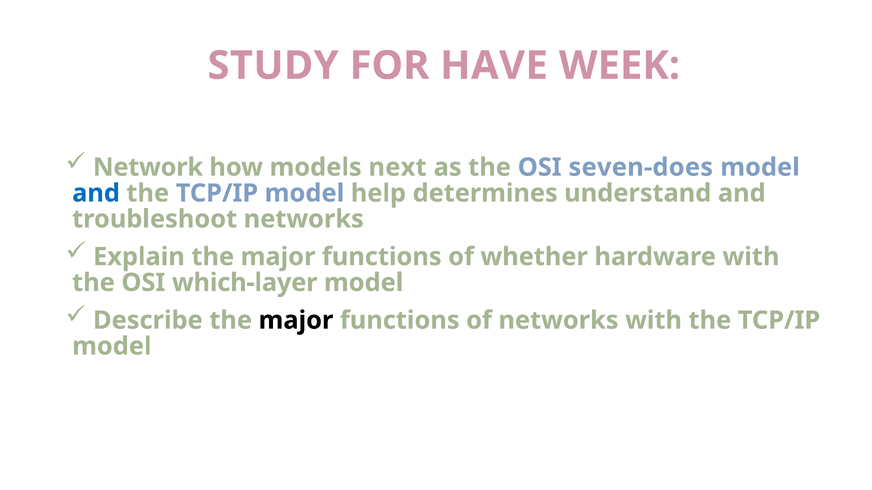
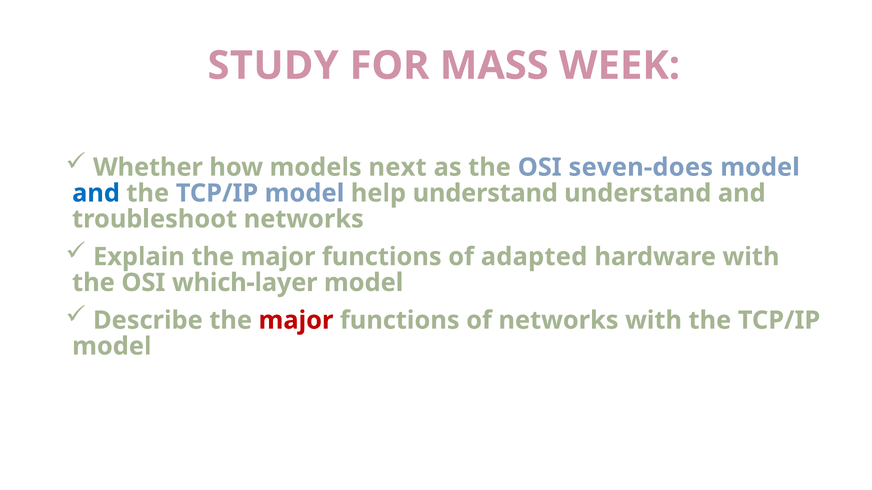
HAVE: HAVE -> MASS (494, 66)
Network: Network -> Whether (148, 167)
help determines: determines -> understand (485, 193)
whether: whether -> adapted (534, 257)
major colour: black -> red (296, 321)
